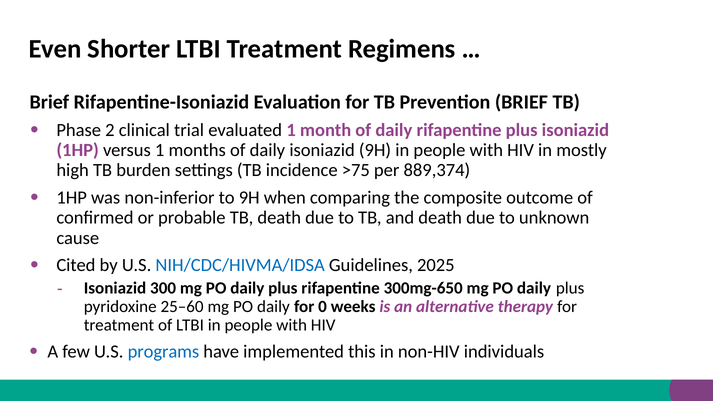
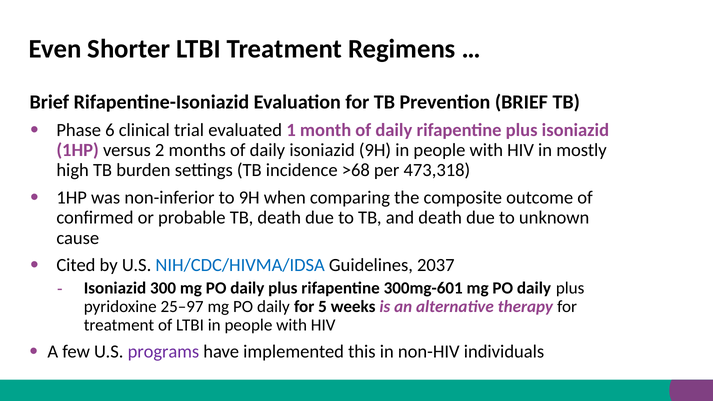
2: 2 -> 6 (110, 130)
versus 1: 1 -> 2 (160, 150)
>75: >75 -> >68 (356, 170)
889,374: 889,374 -> 473,318 (437, 170)
2025: 2025 -> 2037 (436, 265)
300mg-650: 300mg-650 -> 300mg-601 (423, 288)
25–60: 25–60 -> 25–97 (182, 307)
0: 0 -> 5 (323, 307)
programs colour: blue -> purple (163, 352)
